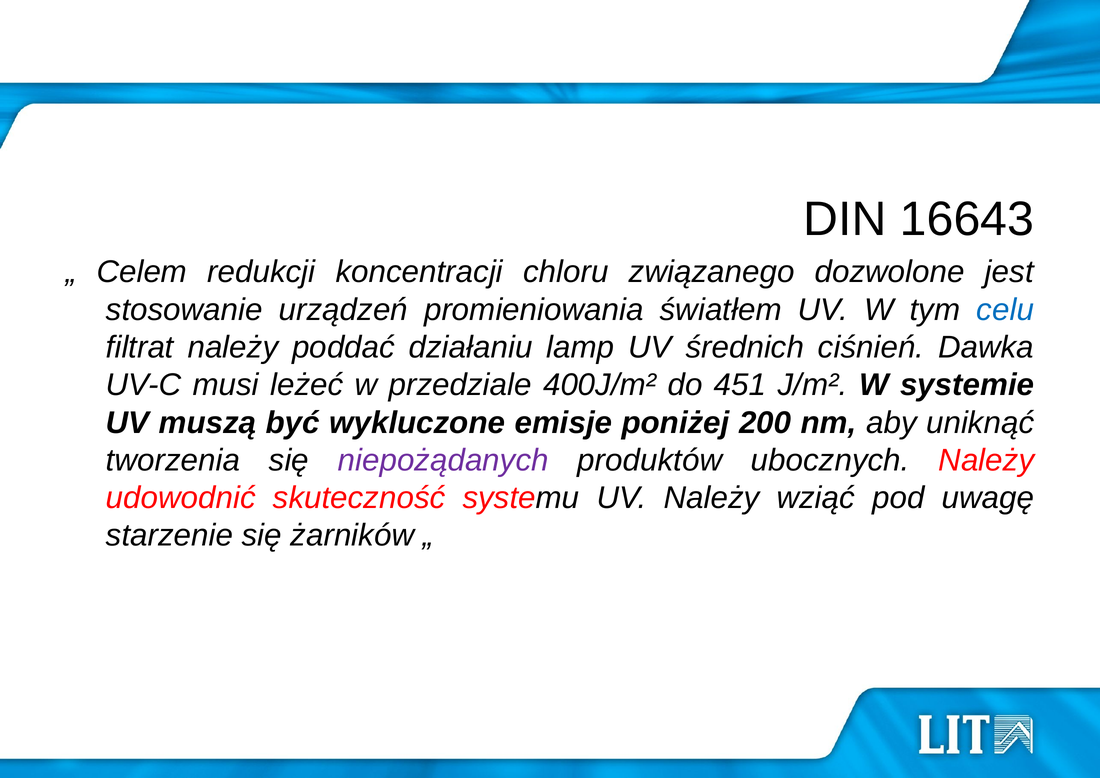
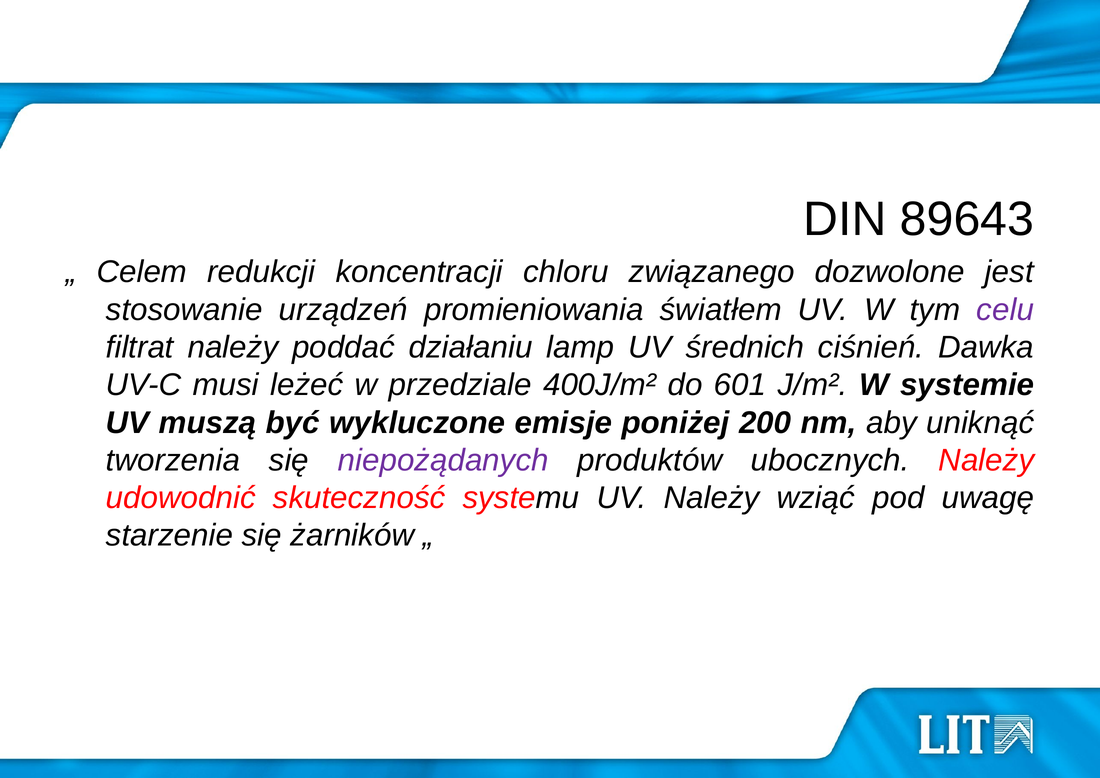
16643: 16643 -> 89643 (967, 219)
celu colour: blue -> purple (1005, 310)
451: 451 -> 601 (740, 385)
